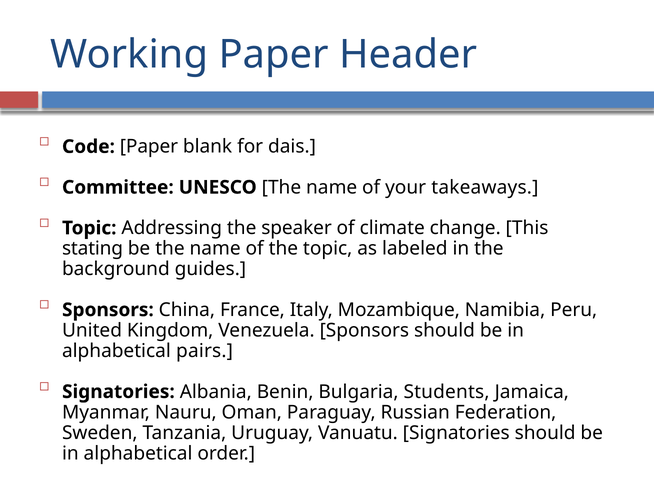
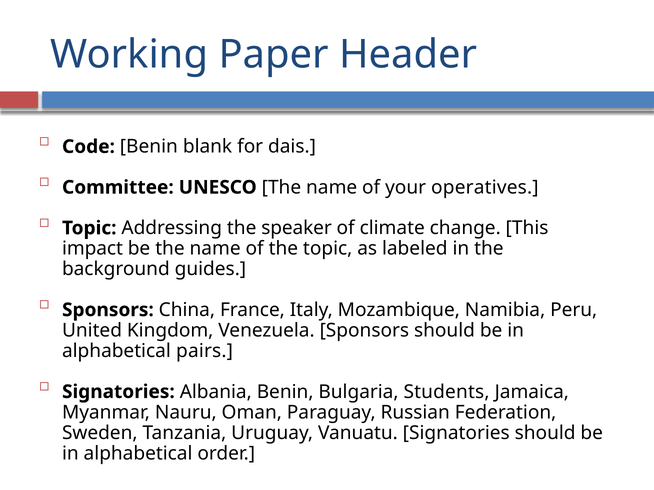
Code Paper: Paper -> Benin (149, 147)
takeaways: takeaways -> operatives (485, 188)
stating: stating -> impact (92, 249)
